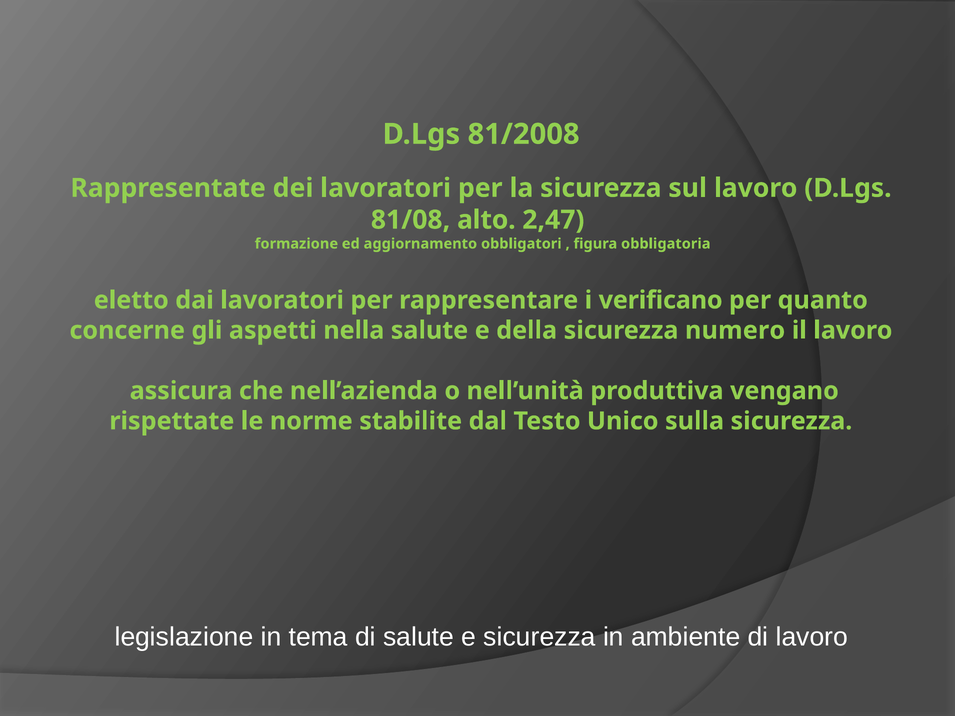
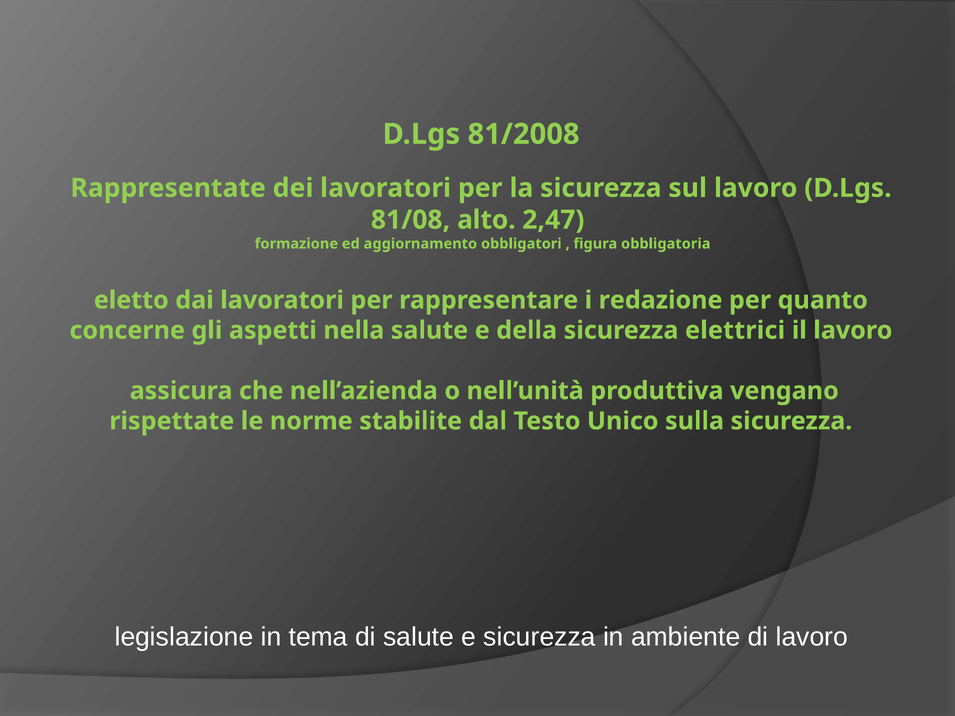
verificano: verificano -> redazione (661, 300)
numero: numero -> elettrici (735, 331)
